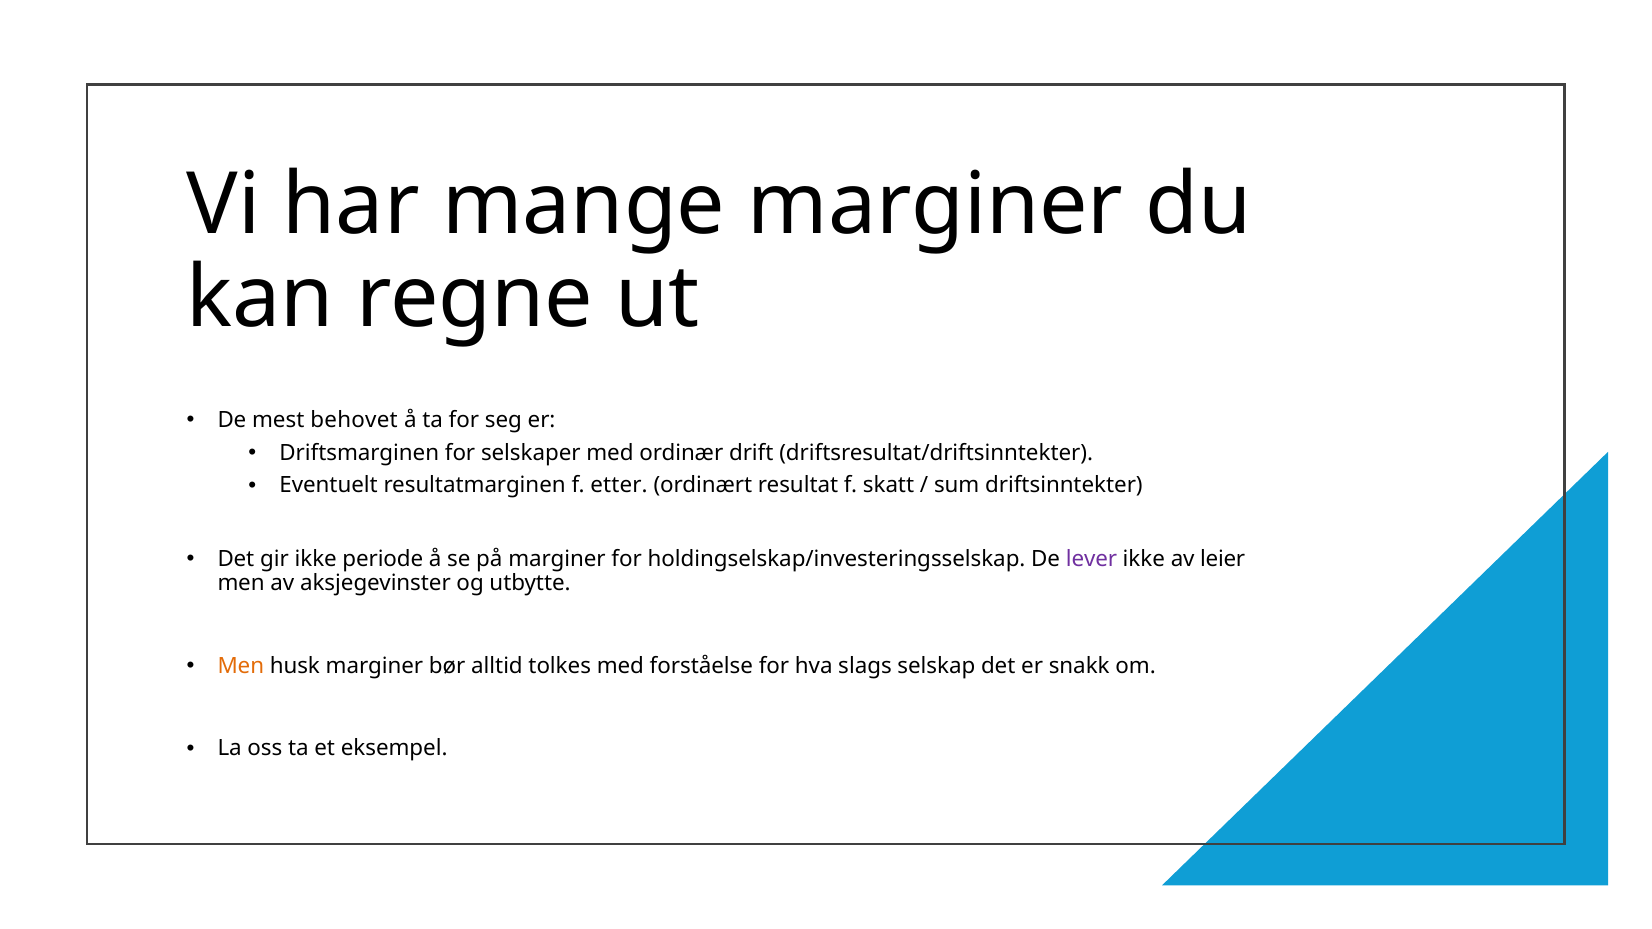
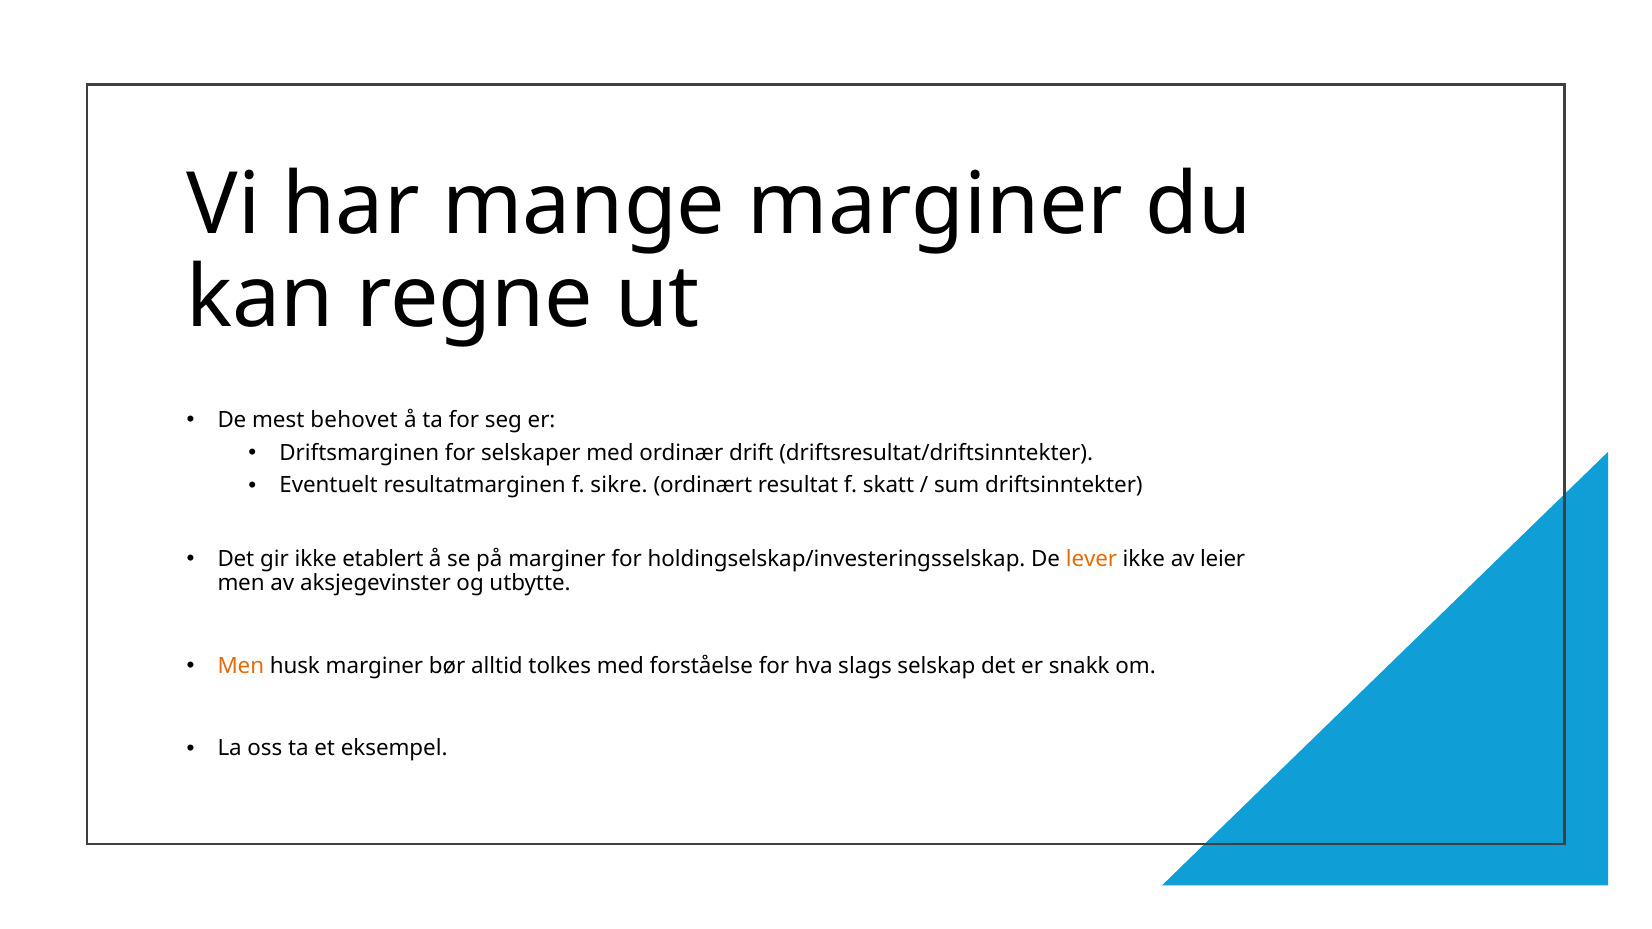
etter: etter -> sikre (619, 486)
periode: periode -> etablert (383, 560)
lever colour: purple -> orange (1092, 560)
